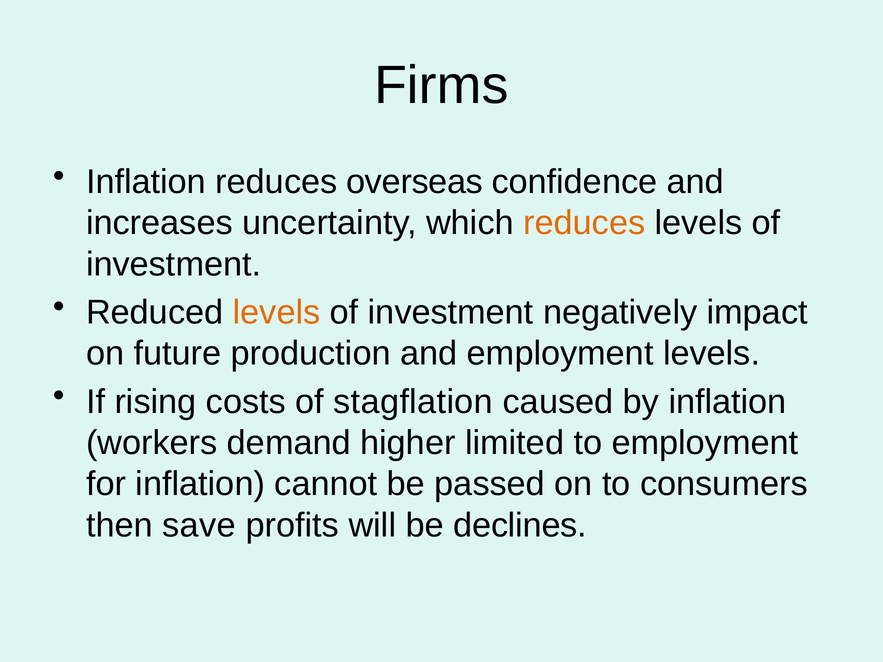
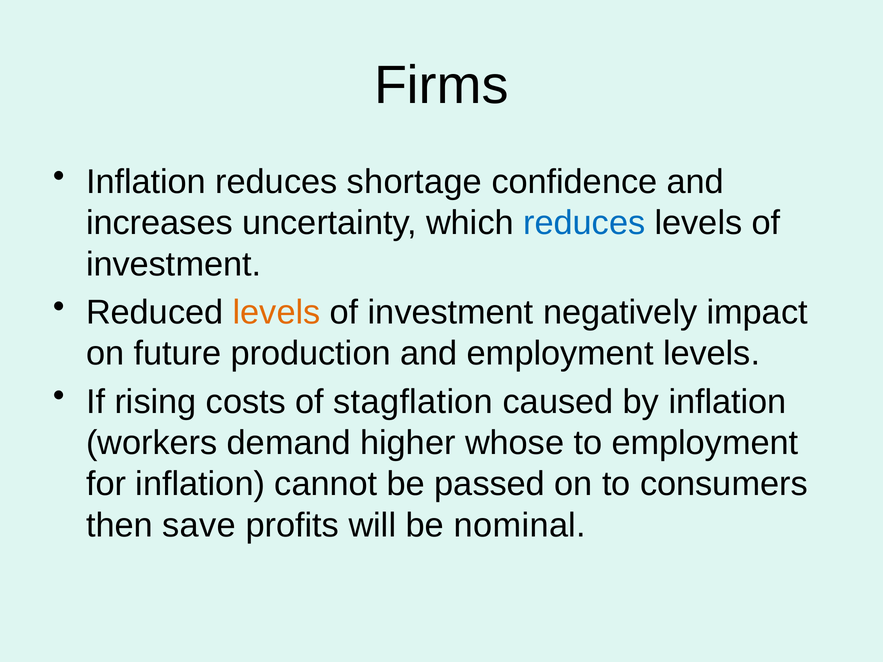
overseas: overseas -> shortage (414, 182)
reduces colour: orange -> blue (584, 223)
limited: limited -> whose (515, 443)
declines: declines -> nominal (520, 526)
